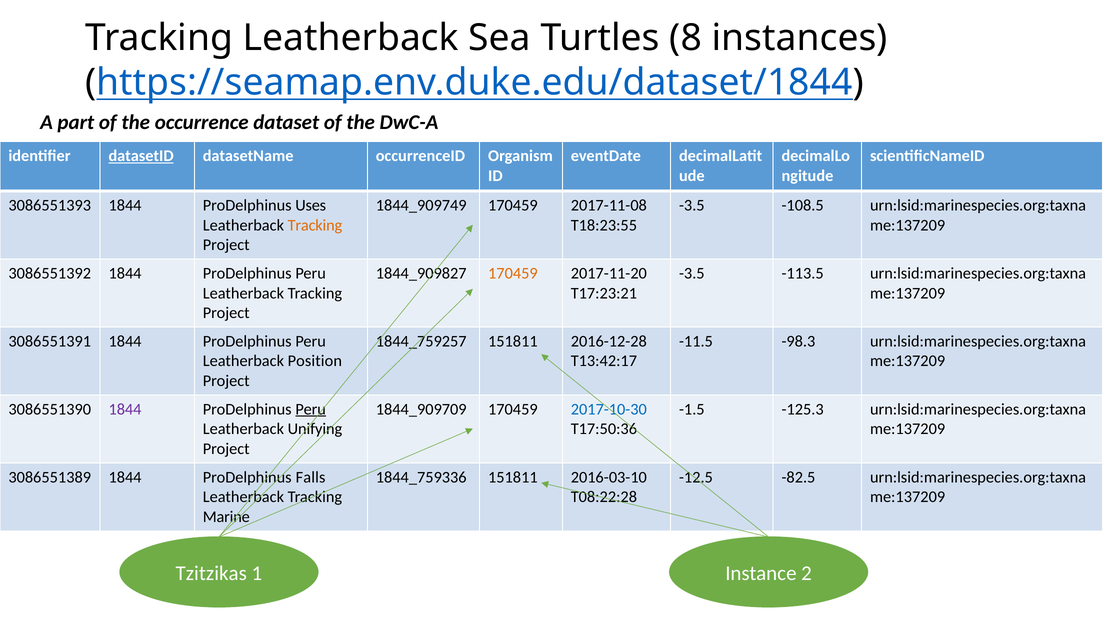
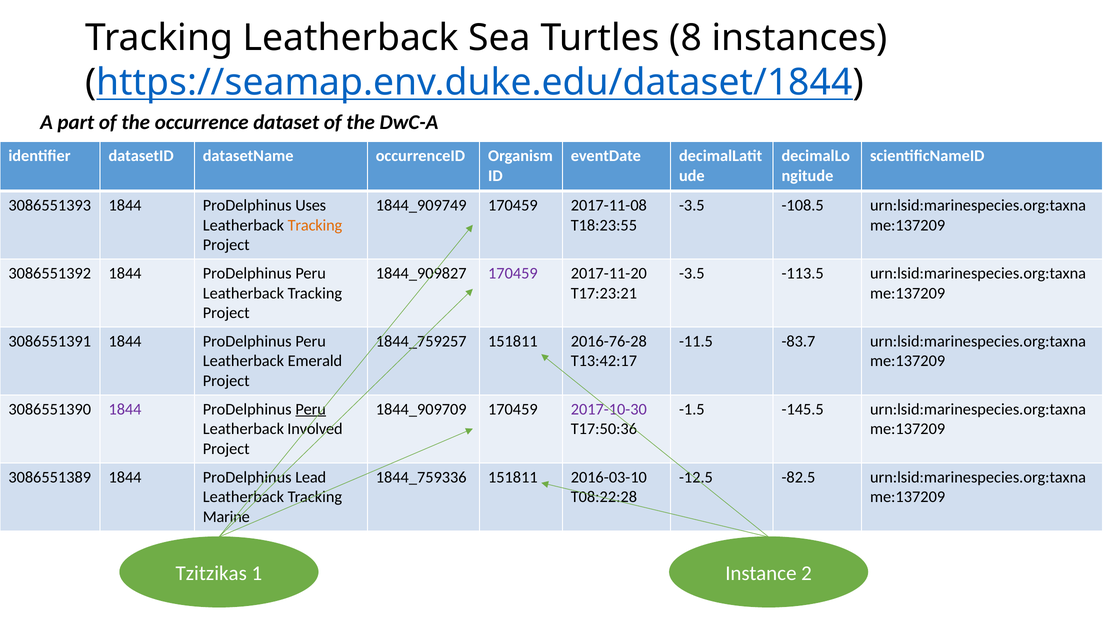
datasetID underline: present -> none (141, 156)
170459 colour: orange -> purple (513, 273)
2016-12-28: 2016-12-28 -> 2016-76-28 (609, 341)
-98.3: -98.3 -> -83.7 (798, 341)
Position: Position -> Emerald (315, 361)
2017-10-30 colour: blue -> purple (609, 409)
-125.3: -125.3 -> -145.5 (803, 409)
Unifying: Unifying -> Involved (315, 429)
Falls: Falls -> Lead (311, 477)
